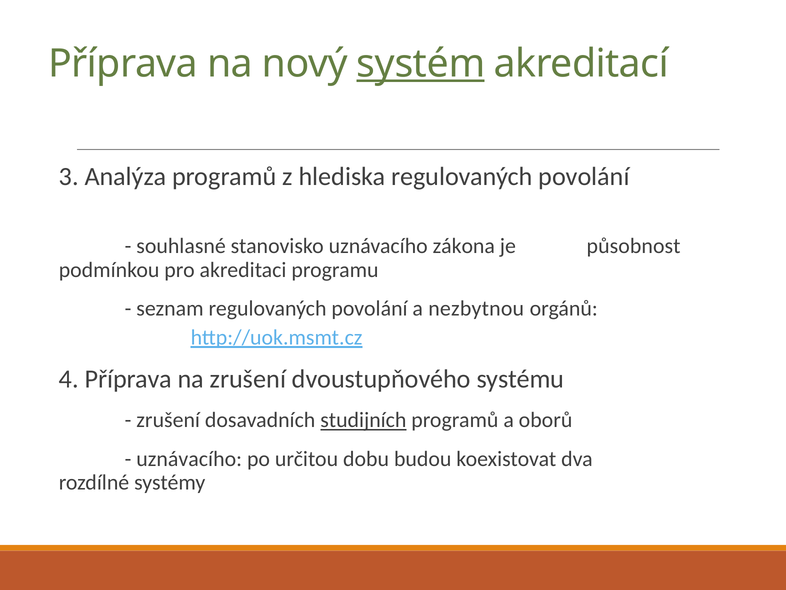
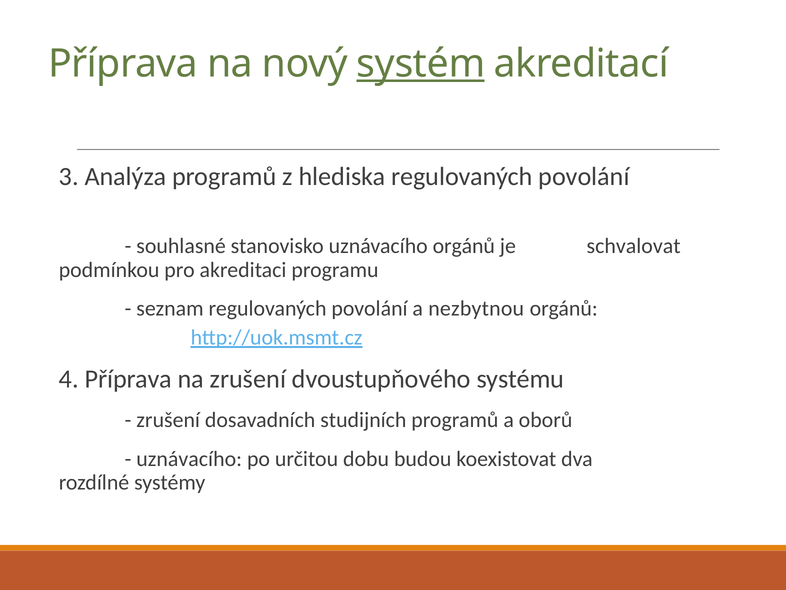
uznávacího zákona: zákona -> orgánů (464, 246)
působnost: působnost -> schvalovat (634, 246)
studijních underline: present -> none (363, 420)
